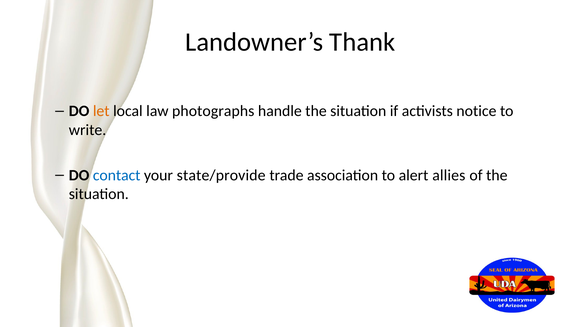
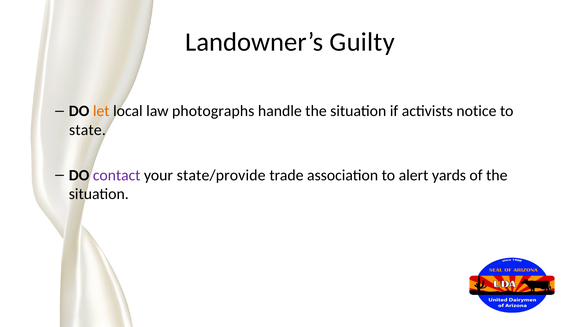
Thank: Thank -> Guilty (362, 42)
write: write -> state (87, 130)
contact colour: blue -> purple (117, 175)
allies: allies -> yards (449, 175)
